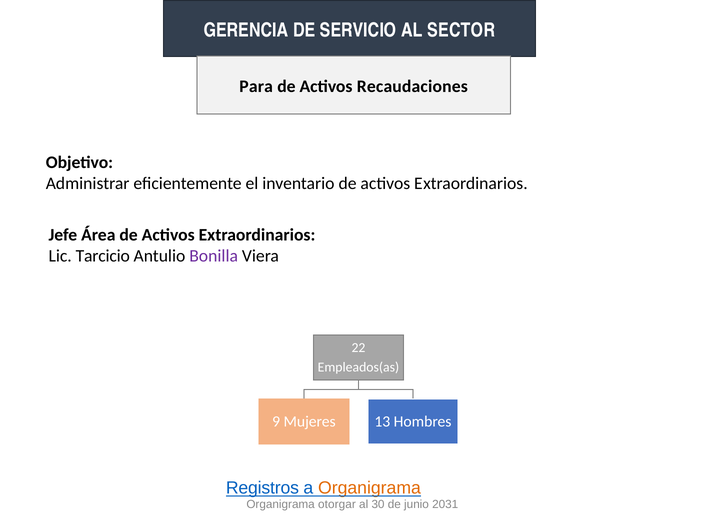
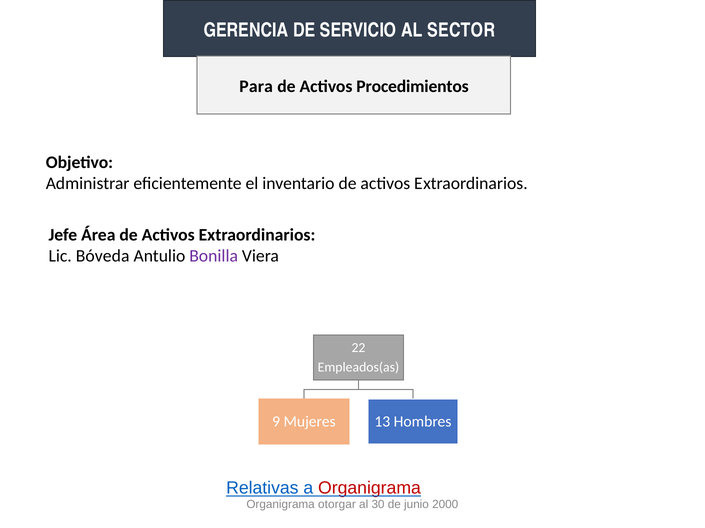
Recaudaciones: Recaudaciones -> Procedimientos (413, 86)
Tarcicio: Tarcicio -> Bóveda (103, 256)
Registros: Registros -> Relativas (262, 489)
Organigrama colour: orange -> red (369, 489)
2031: 2031 -> 2000 (445, 505)
